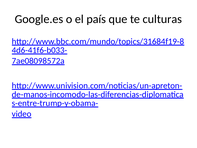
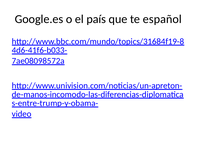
culturas: culturas -> español (162, 19)
